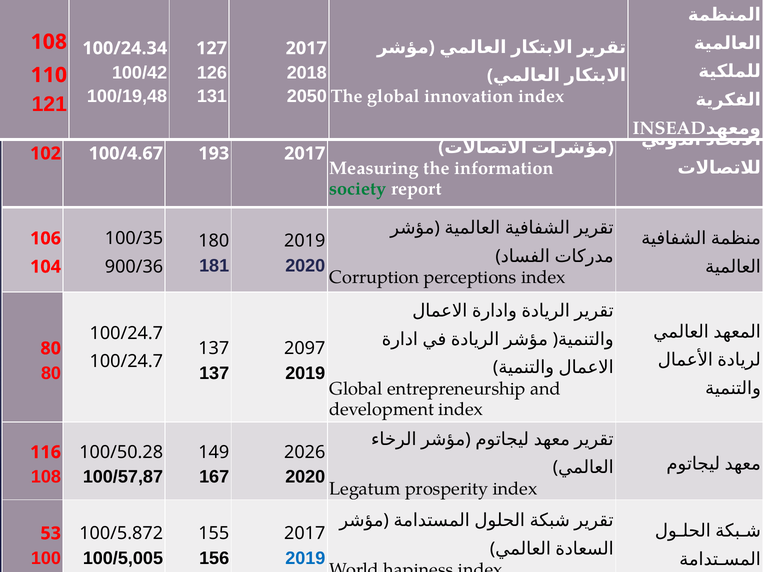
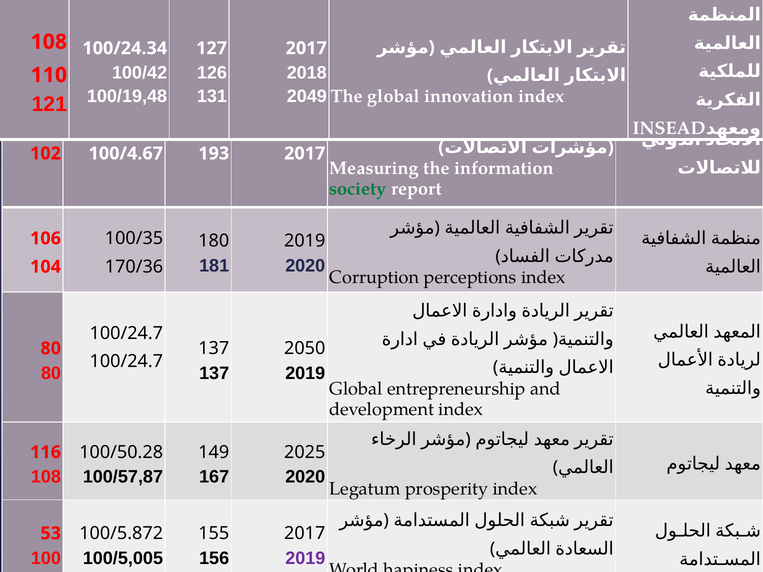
2050: 2050 -> 2049 (307, 96)
900/36: 900/36 -> 170/36 (134, 267)
2097: 2097 -> 2050 (305, 349)
2026: 2026 -> 2025 (305, 452)
2019 colour: blue -> purple (305, 558)
